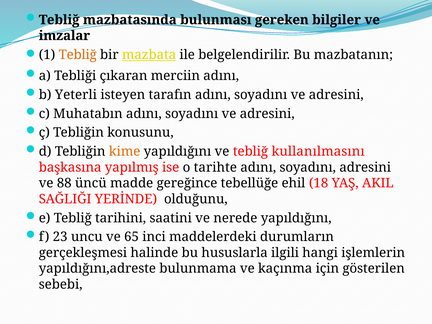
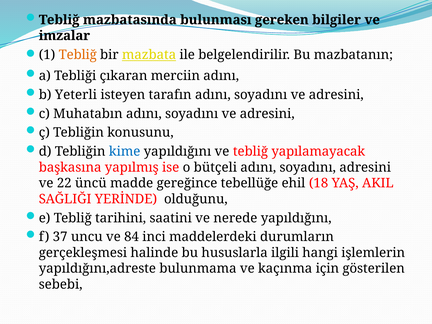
kime colour: orange -> blue (125, 152)
kullanılmasını: kullanılmasını -> yapılamayacak (318, 152)
tarihte: tarihte -> bütçeli (215, 167)
88: 88 -> 22 (64, 183)
23: 23 -> 37 (60, 237)
65: 65 -> 84 (132, 237)
